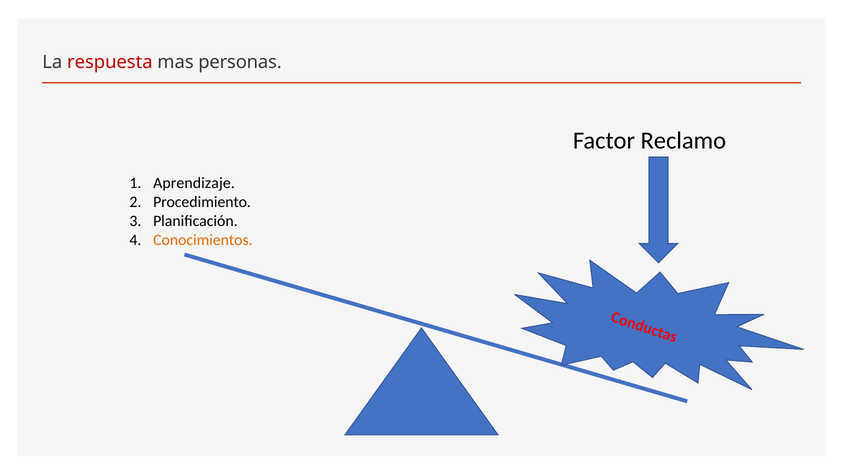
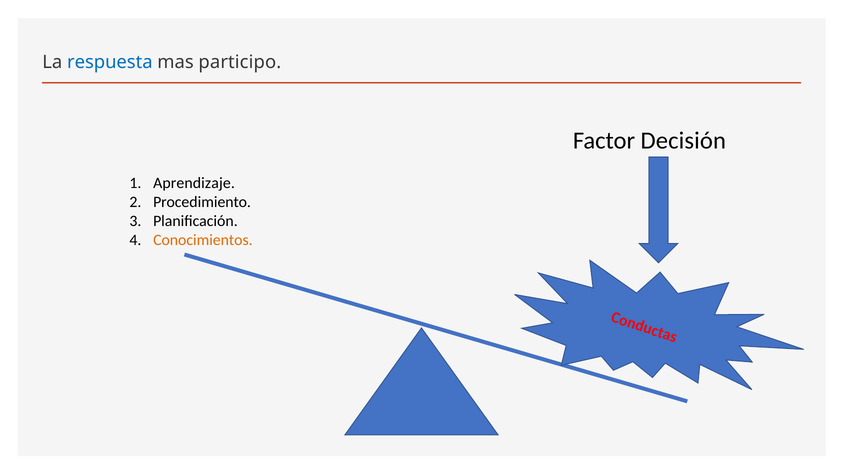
respuesta colour: red -> blue (110, 62)
personas: personas -> participo (240, 62)
Reclamo: Reclamo -> Decisión (683, 141)
